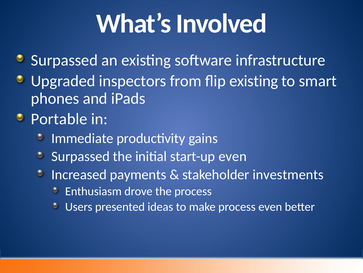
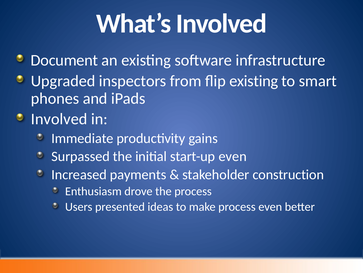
Surpassed: Surpassed -> Document (64, 60)
Portable: Portable -> Involved (59, 119)
investments: investments -> construction (288, 174)
